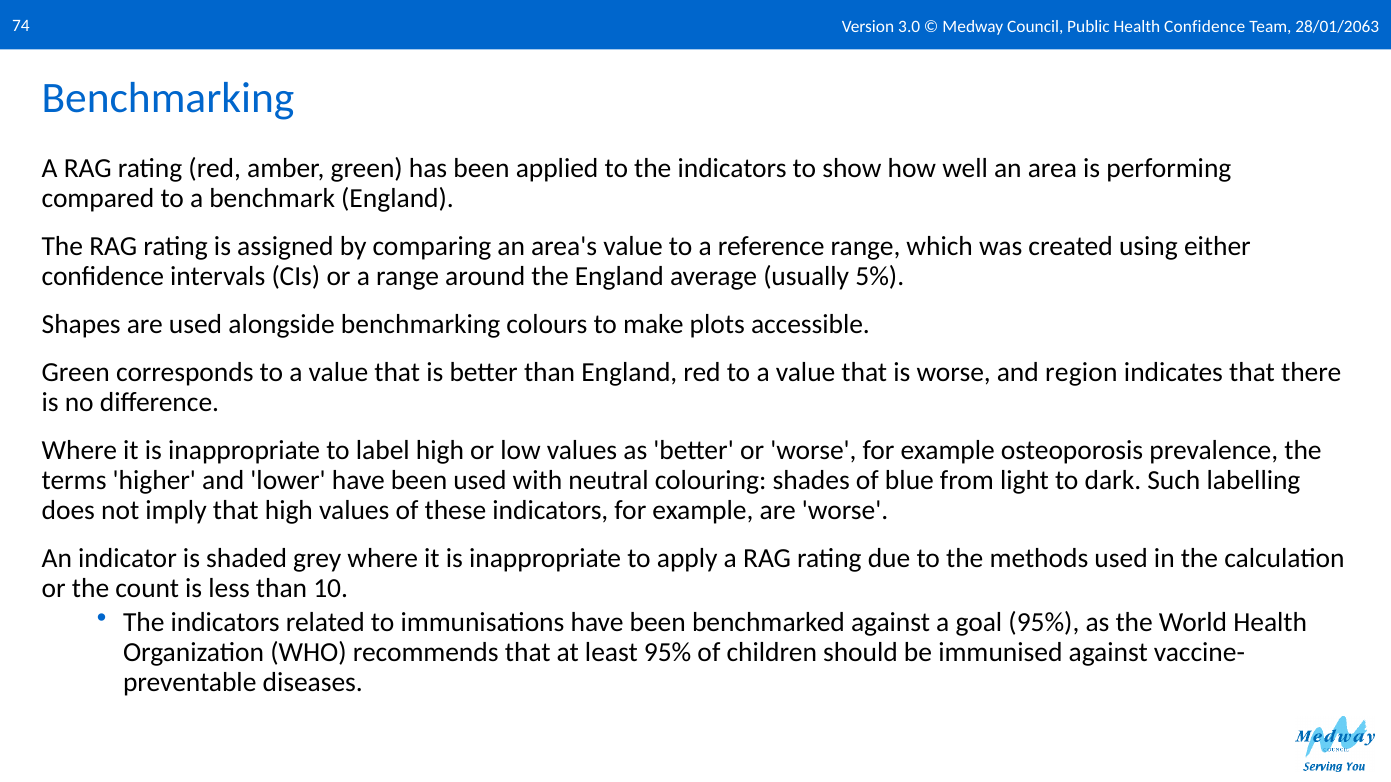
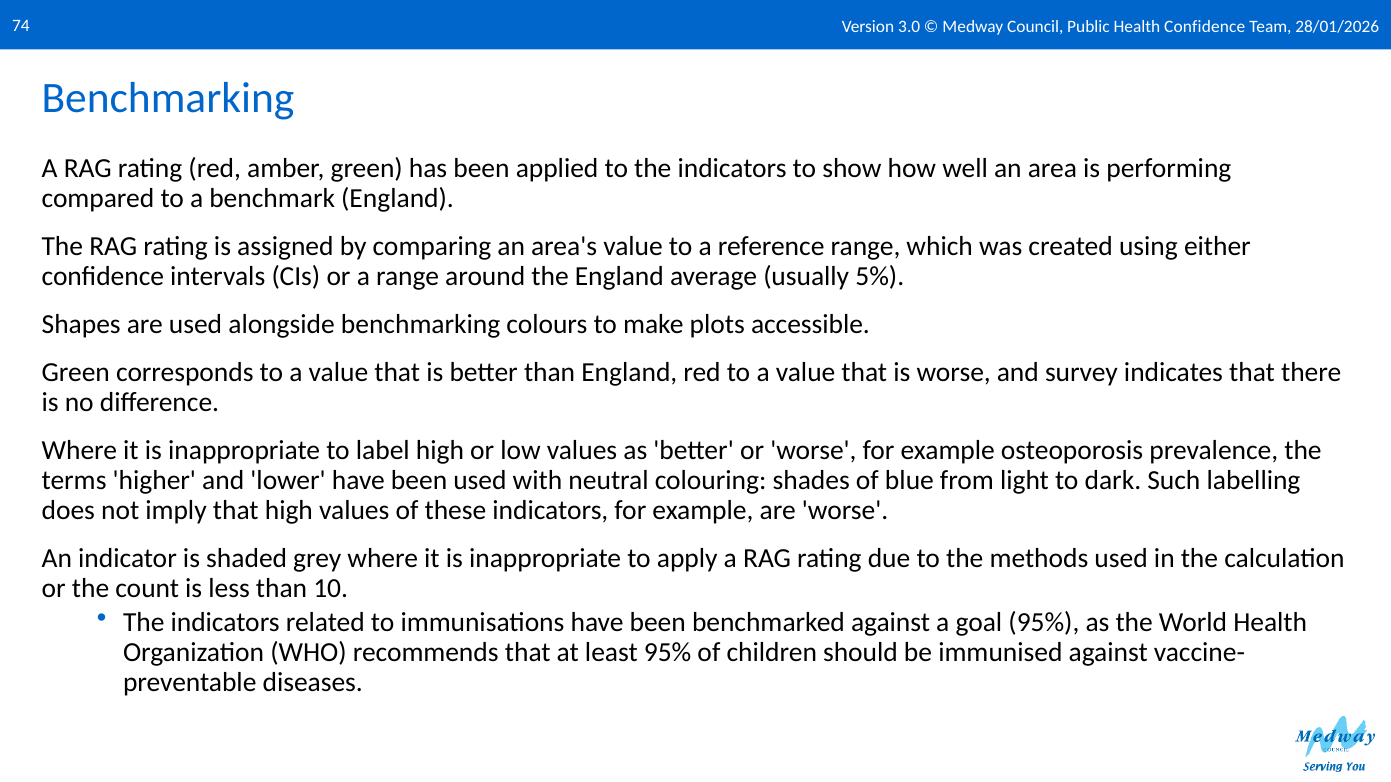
28/01/2063: 28/01/2063 -> 28/01/2026 (1337, 27)
region: region -> survey (1082, 373)
